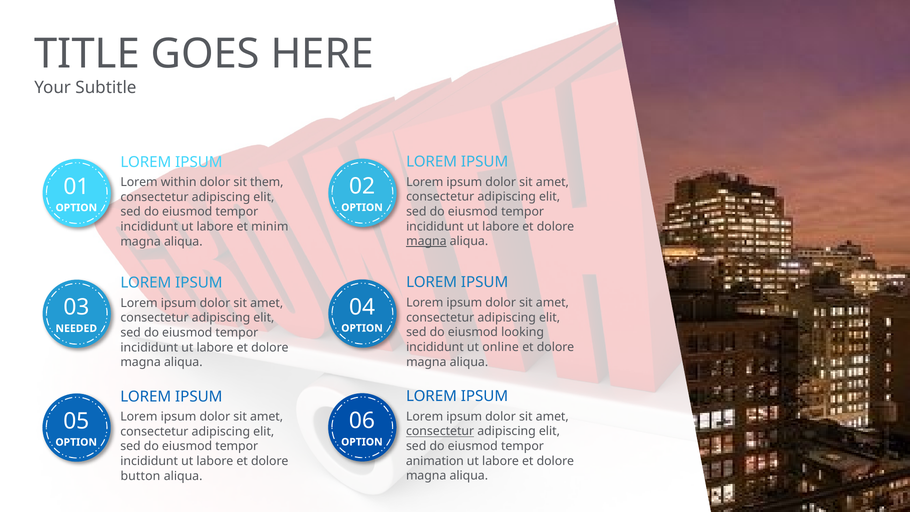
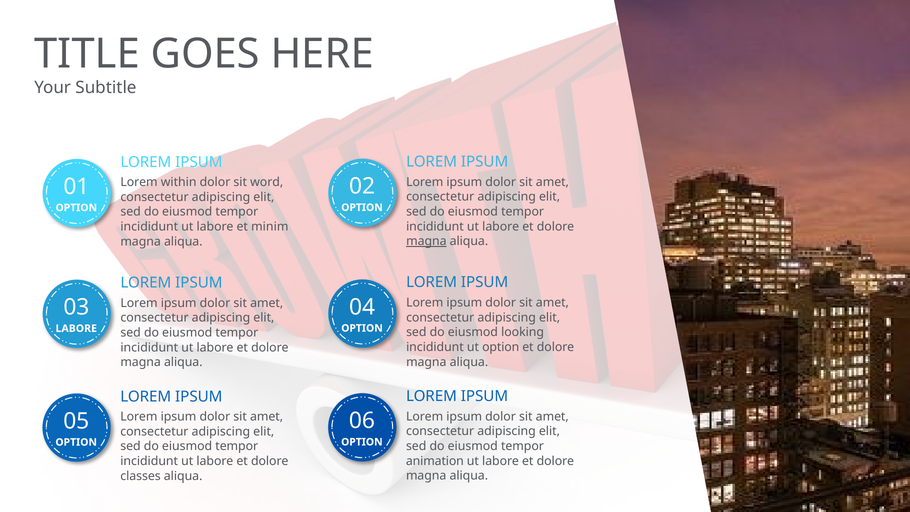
them: them -> word (267, 182)
NEEDED: NEEDED -> LABORE (76, 328)
ut online: online -> option (501, 347)
consectetur underline: present -> none (440, 431)
button: button -> classes (141, 476)
